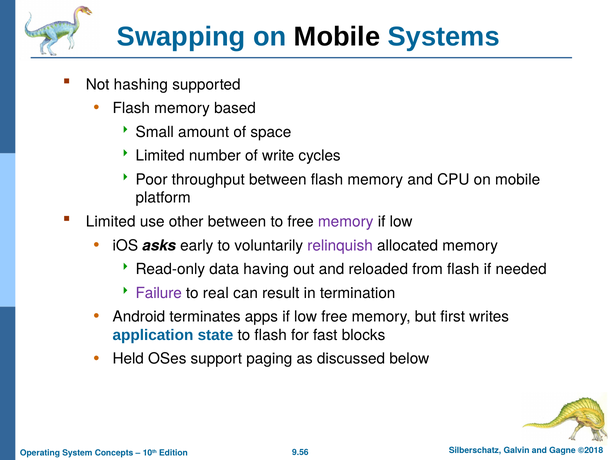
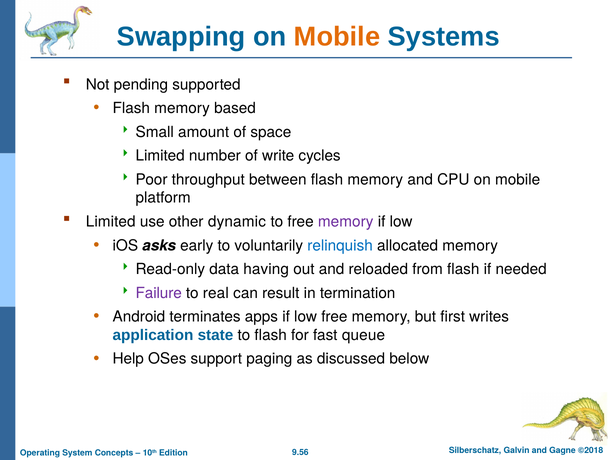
Mobile colour: black -> orange (337, 37)
hashing: hashing -> pending (141, 84)
other between: between -> dynamic (237, 222)
relinquish colour: purple -> blue (340, 245)
blocks: blocks -> queue (363, 335)
Held: Held -> Help (128, 359)
